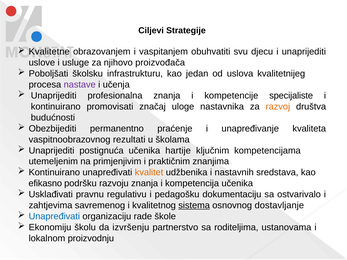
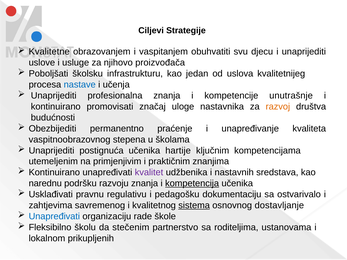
nastave colour: purple -> blue (80, 85)
specijaliste: specijaliste -> unutrašnje (291, 96)
rezultati: rezultati -> stepena (129, 140)
kvalitet colour: orange -> purple (149, 173)
efikasno: efikasno -> narednu (45, 184)
kompetencija underline: none -> present (192, 184)
Ekonomiju: Ekonomiju -> Fleksibilno (50, 228)
izvršenju: izvršenju -> stečenim (131, 228)
proizvodnju: proizvodnju -> prikupljenih (91, 238)
